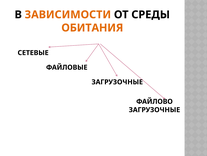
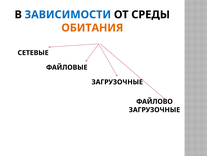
ЗАВИСИМОСТИ colour: orange -> blue (68, 15)
